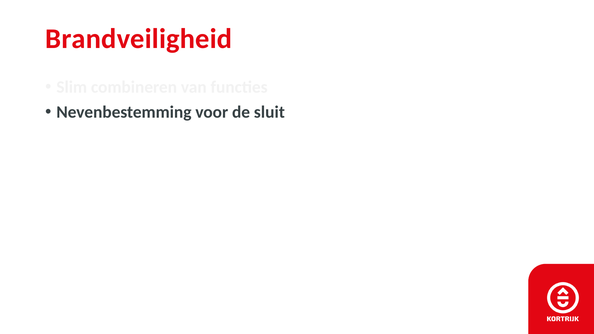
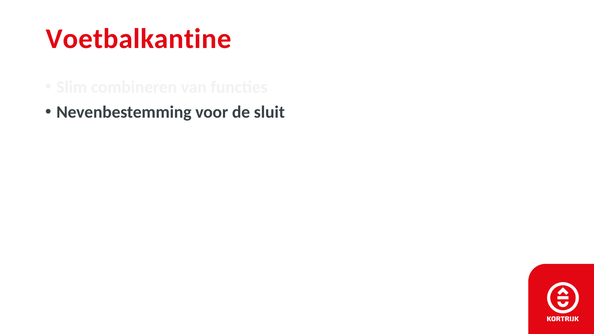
Brandveiligheid: Brandveiligheid -> Voetbalkantine (139, 39)
